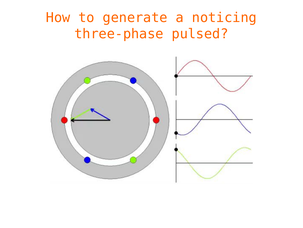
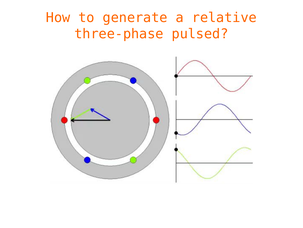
noticing: noticing -> relative (224, 18)
